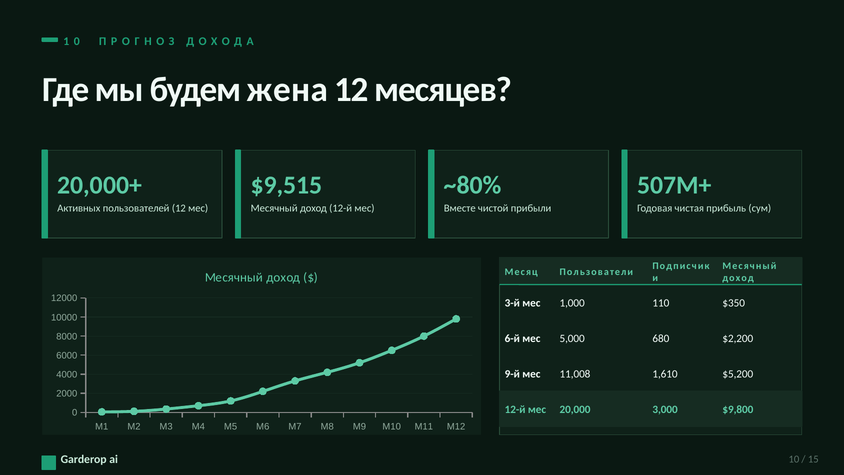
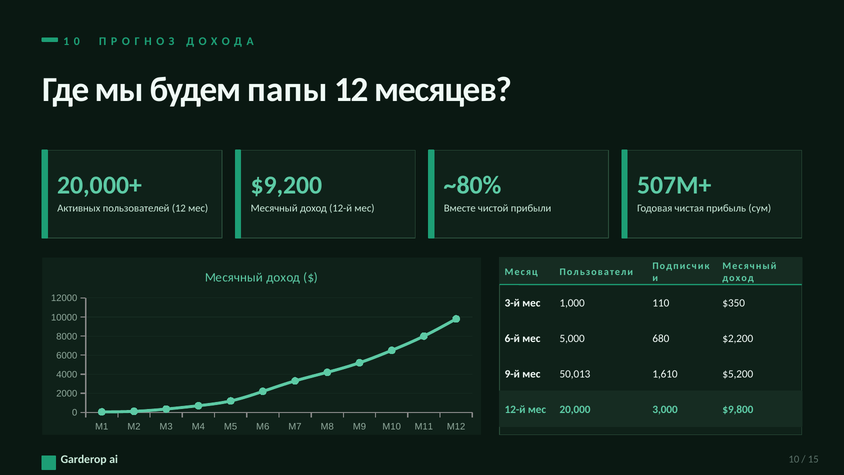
жена: жена -> папы (288, 89)
$9,515: $9,515 -> $9,200 (287, 185)
11,008: 11,008 -> 50,013 (575, 374)
